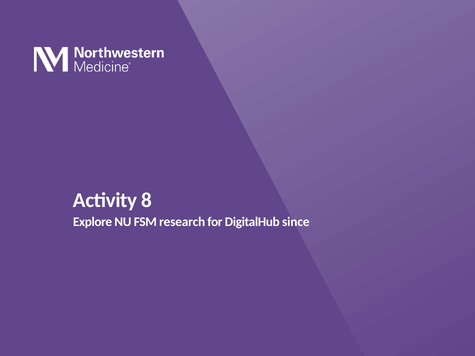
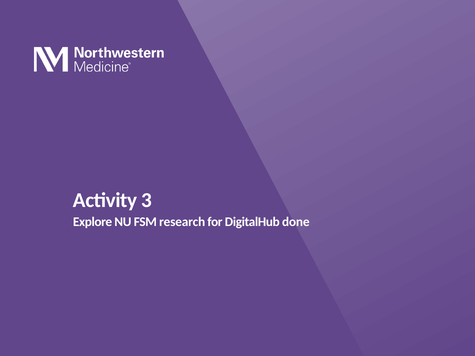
8: 8 -> 3 (147, 200)
since: since -> done (296, 222)
